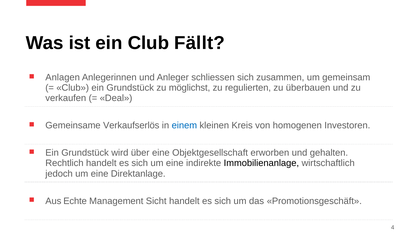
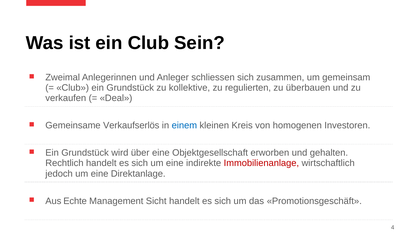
Fällt: Fällt -> Sein (200, 43)
Anlagen: Anlagen -> Zweimal (63, 77)
möglichst: möglichst -> kollektive (189, 88)
Immobilienanlage colour: black -> red (261, 163)
